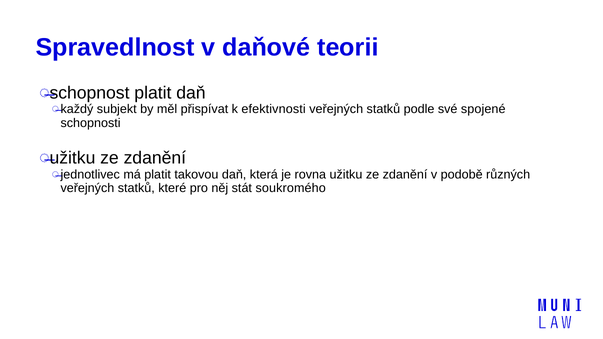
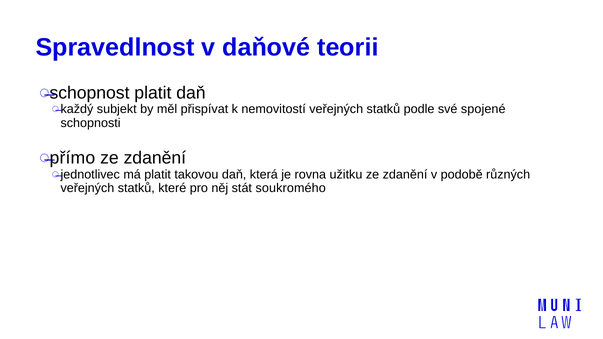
efektivnosti: efektivnosti -> nemovitostí (274, 109)
užitku: užitku -> přímo (72, 158)
